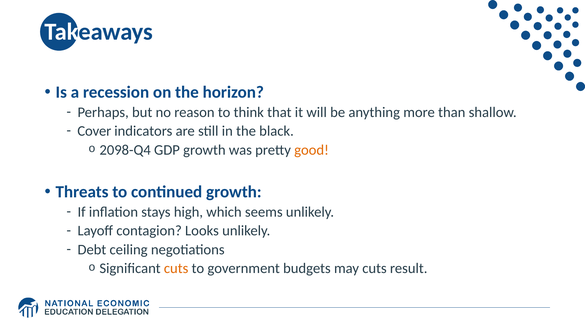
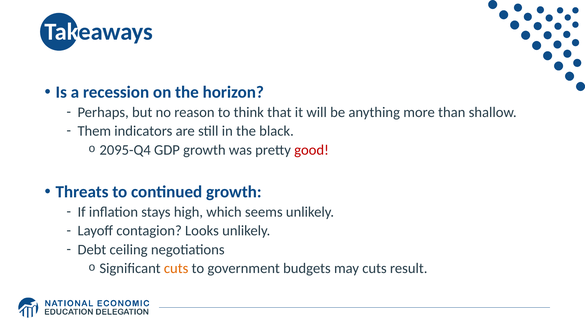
Cover: Cover -> Them (94, 131)
2098-Q4: 2098-Q4 -> 2095-Q4 (125, 150)
good colour: orange -> red (312, 150)
